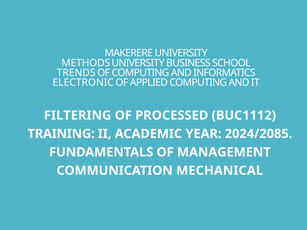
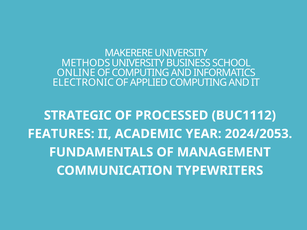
TRENDS: TRENDS -> ONLINE (76, 73)
FILTERING: FILTERING -> STRATEGIC (78, 116)
TRAINING: TRAINING -> FEATURES (61, 134)
2024/2085: 2024/2085 -> 2024/2053 (258, 134)
MECHANICAL: MECHANICAL -> TYPEWRITERS (220, 171)
